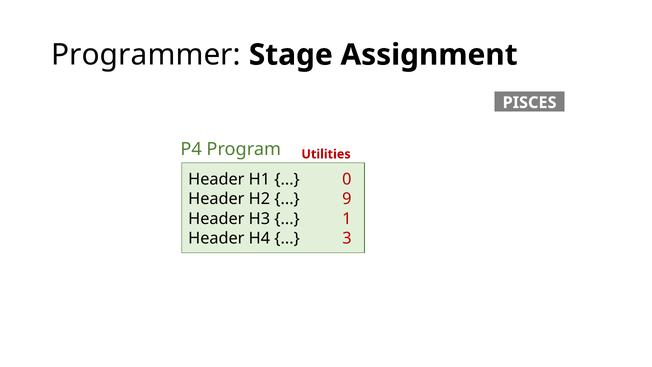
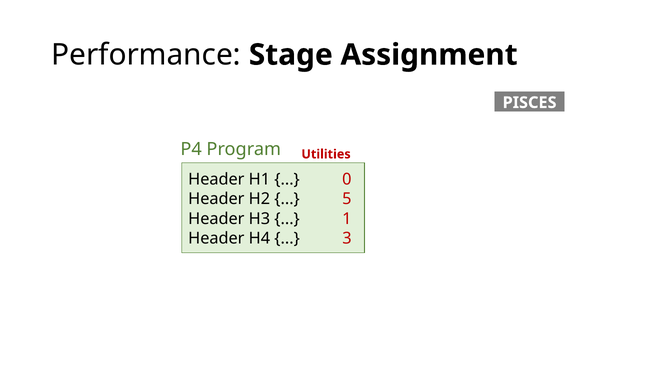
Programmer: Programmer -> Performance (146, 55)
9: 9 -> 5 (347, 199)
